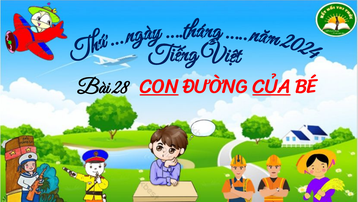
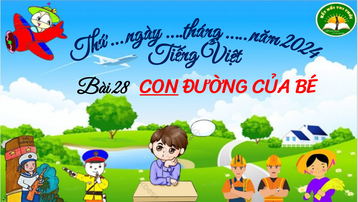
CỦA underline: present -> none (272, 86)
